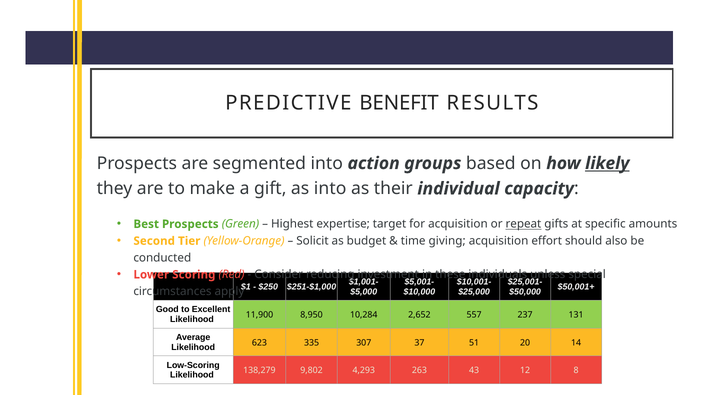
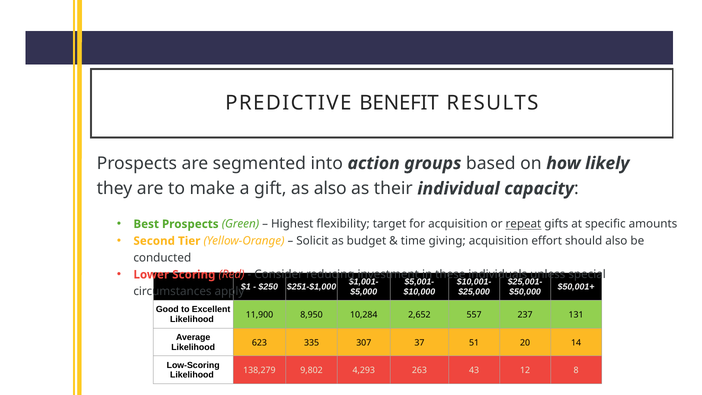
likely underline: present -> none (607, 163)
as into: into -> also (330, 189)
expertise: expertise -> flexibility (343, 224)
